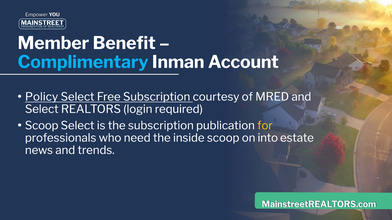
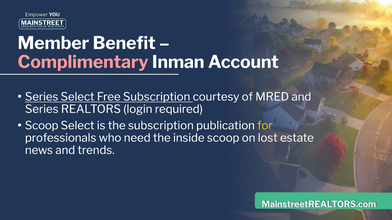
Complimentary colour: light blue -> pink (83, 62)
Policy: Policy -> Series (42, 97)
Select: Select -> Series (42, 109)
into: into -> lost (268, 138)
